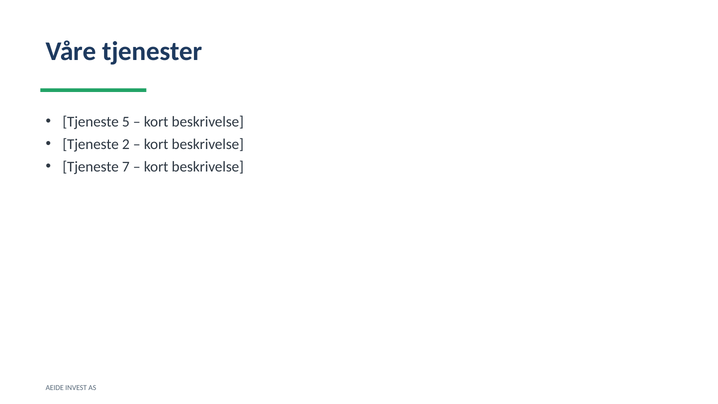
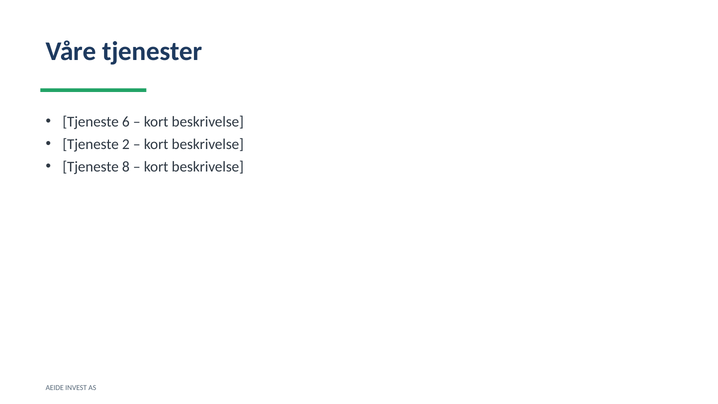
5: 5 -> 6 (126, 122)
7: 7 -> 8 (126, 167)
